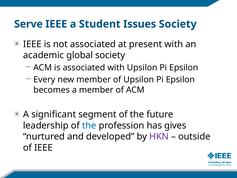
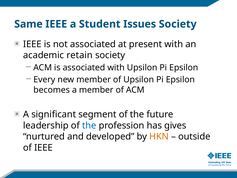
Serve: Serve -> Same (28, 24)
global: global -> retain (80, 55)
HKN colour: purple -> orange (159, 136)
